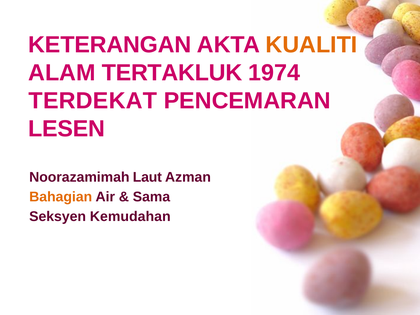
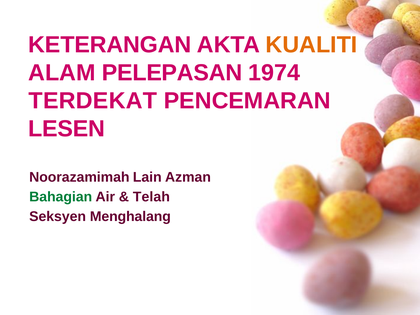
TERTAKLUK: TERTAKLUK -> PELEPASAN (172, 73)
Laut: Laut -> Lain (147, 177)
Bahagian colour: orange -> green (61, 197)
Sama: Sama -> Telah (151, 197)
Kemudahan: Kemudahan -> Menghalang (130, 217)
